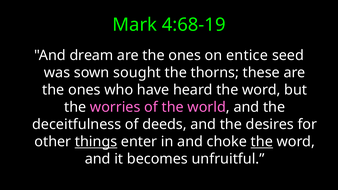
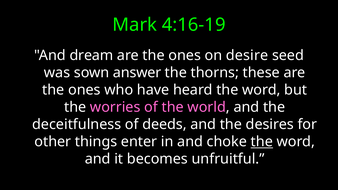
4:68-19: 4:68-19 -> 4:16-19 (194, 25)
entice: entice -> desire (247, 56)
sought: sought -> answer (137, 73)
things underline: present -> none (96, 142)
